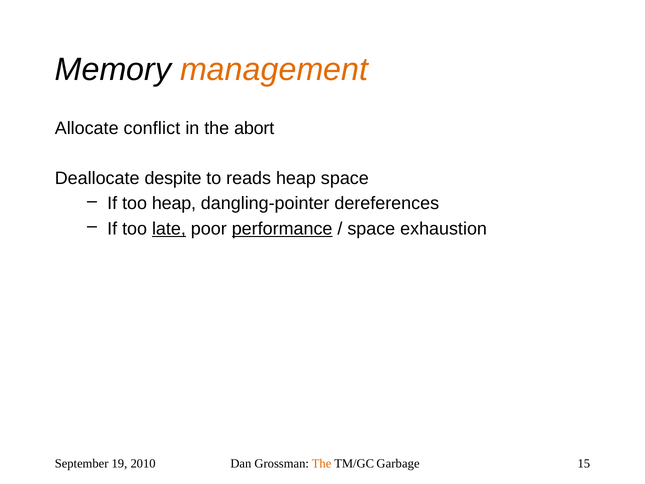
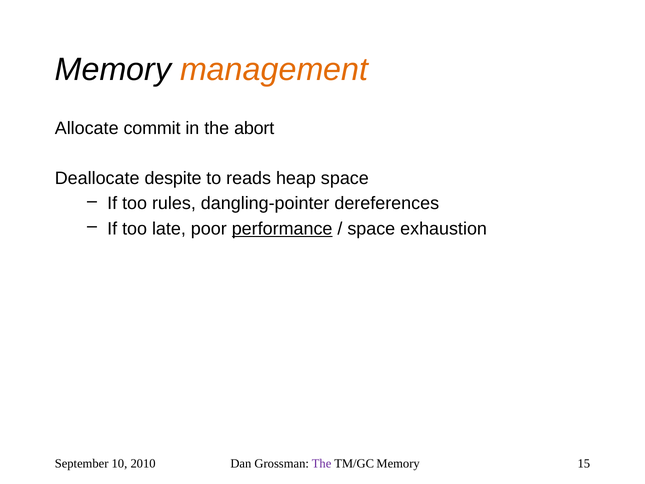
conflict: conflict -> commit (152, 128)
too heap: heap -> rules (174, 203)
late underline: present -> none (169, 228)
19: 19 -> 10 (119, 463)
The colour: orange -> purple (322, 463)
TM/GC Garbage: Garbage -> Memory (398, 463)
